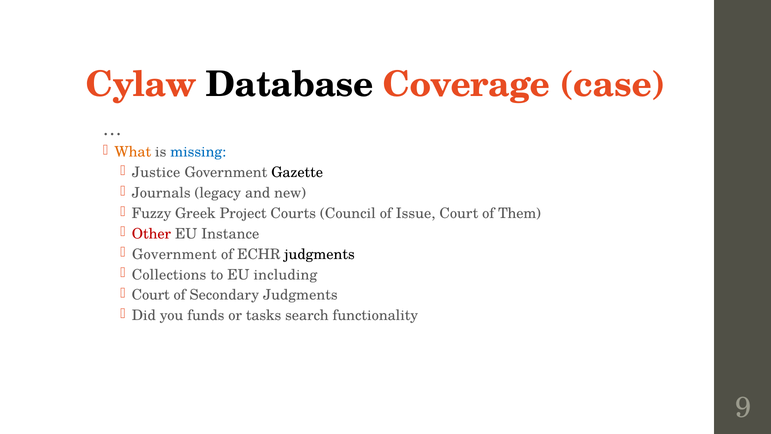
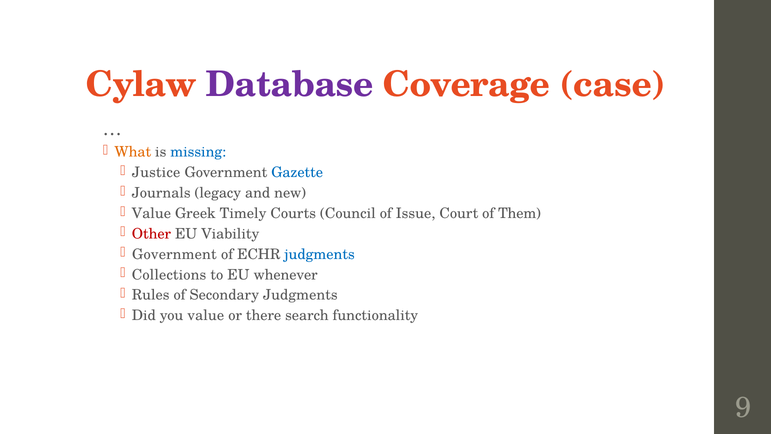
Database colour: black -> purple (290, 85)
Gazette colour: black -> blue (297, 172)
Fuzzy: Fuzzy -> Value (151, 213)
Project: Project -> Timely (243, 213)
Instance: Instance -> Viability (230, 234)
judgments colour: black -> blue (320, 254)
including: including -> whenever (286, 275)
Court: Court -> Rules (151, 295)
you funds: funds -> value (206, 315)
tasks: tasks -> there (264, 315)
